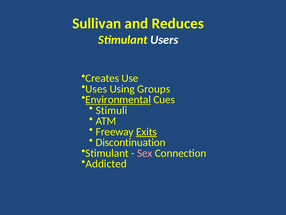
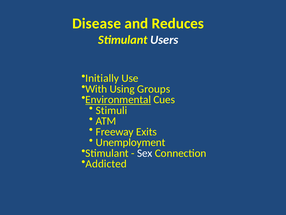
Sullivan: Sullivan -> Disease (97, 23)
Creates: Creates -> Initially (102, 78)
Uses: Uses -> With (96, 89)
Exits underline: present -> none (146, 131)
Discontinuation: Discontinuation -> Unemployment (131, 142)
Sex colour: pink -> white (145, 153)
